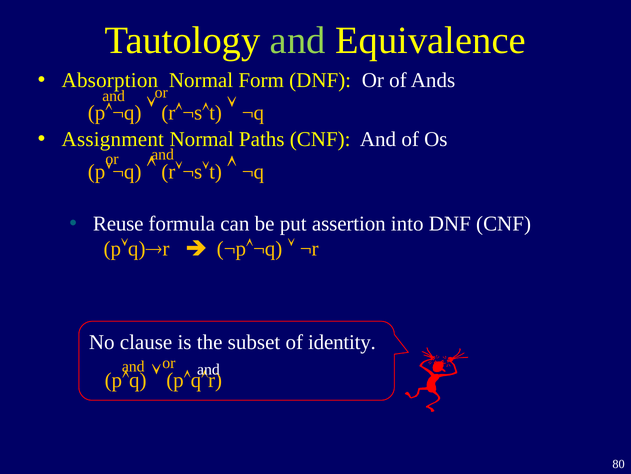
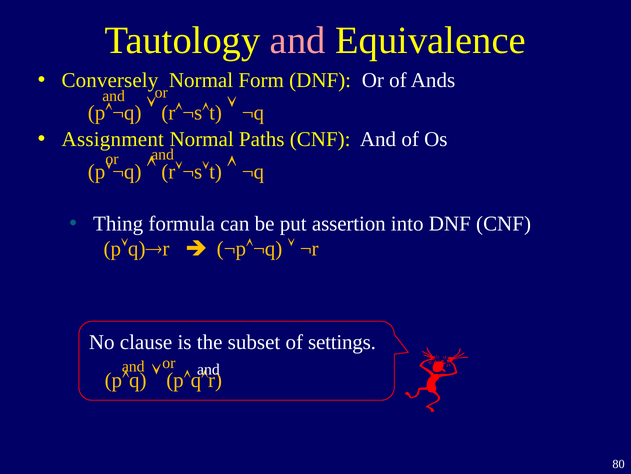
and colour: light green -> pink (298, 41)
Absorption: Absorption -> Conversely (110, 80)
Reuse: Reuse -> Thing (118, 223)
identity: identity -> settings (342, 342)
